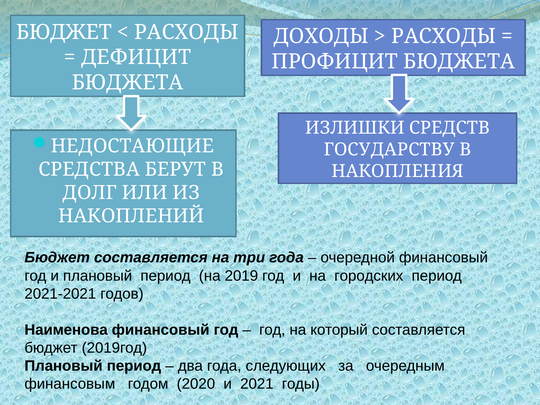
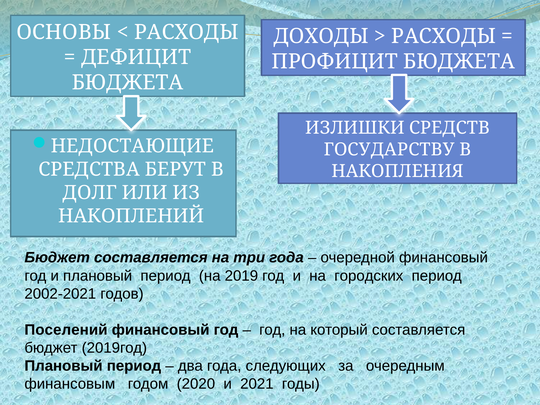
БЮДЖЕТ: БЮДЖЕТ -> ОСНОВЫ (64, 32)
2021-2021: 2021-2021 -> 2002-2021 (60, 294)
Наименова: Наименова -> Поселений (66, 330)
